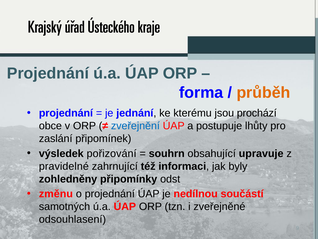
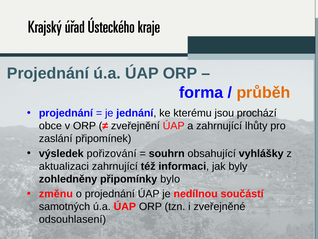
zveřejnění colour: blue -> black (135, 126)
a postupuje: postupuje -> zahrnující (219, 126)
upravuje: upravuje -> vyhlášky (261, 153)
pravidelné: pravidelné -> aktualizaci (64, 166)
odst: odst -> bylo (170, 179)
